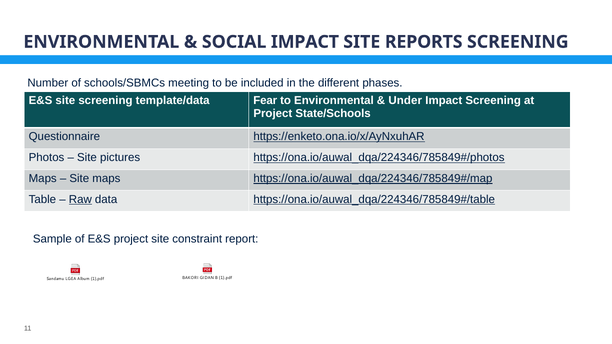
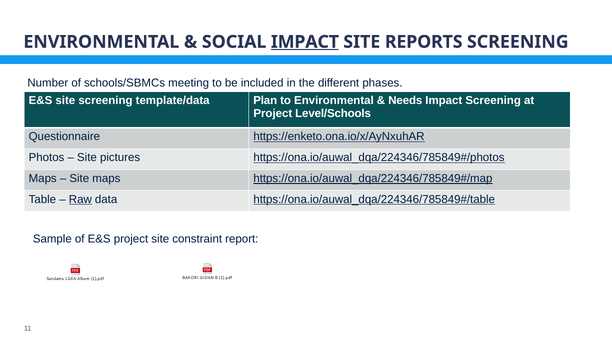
IMPACT underline: none -> present (305, 42)
Fear: Fear -> Plan (265, 101)
Under: Under -> Needs (405, 101)
State/Schools: State/Schools -> Level/Schools (333, 114)
